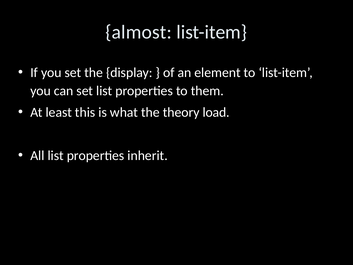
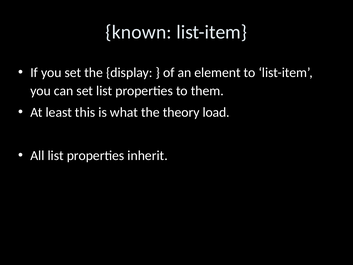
almost: almost -> known (139, 32)
